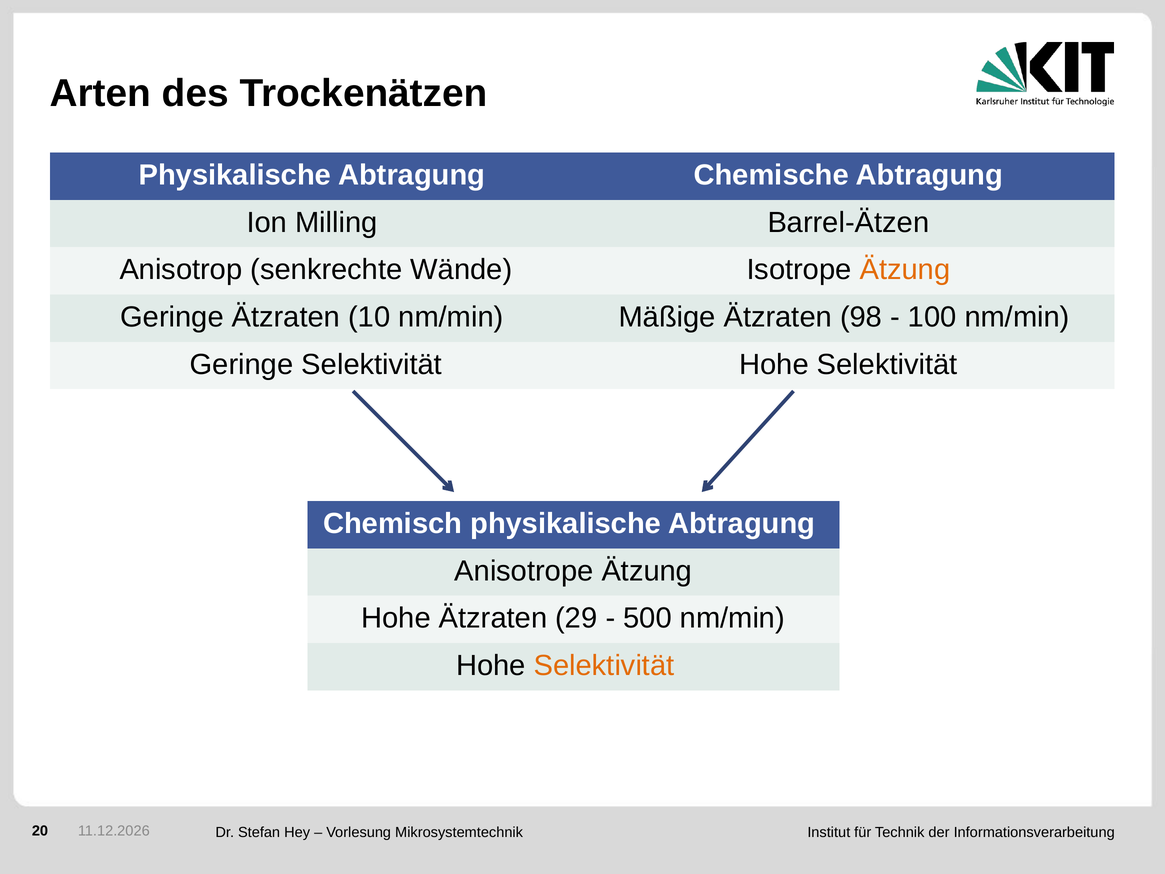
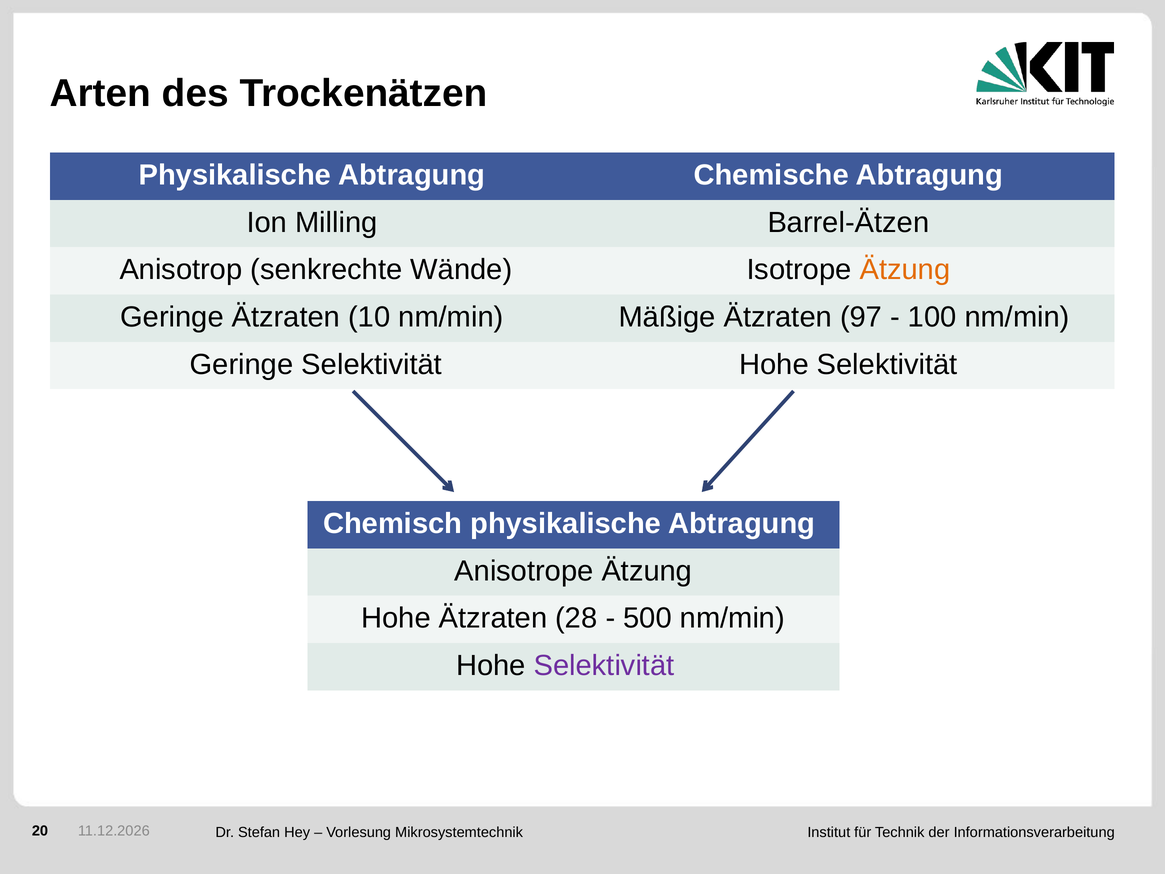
98: 98 -> 97 (861, 317)
29: 29 -> 28 (576, 618)
Selektivität colour: orange -> purple (604, 665)
